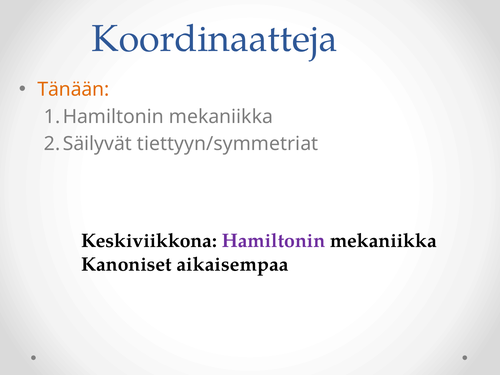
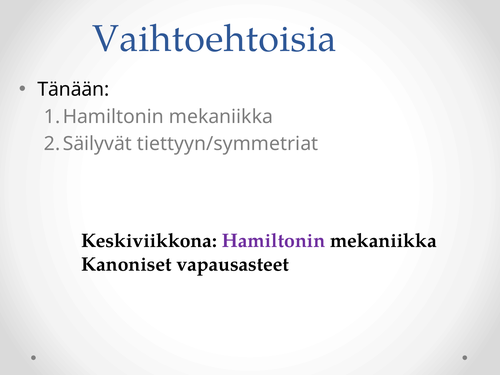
Koordinaatteja: Koordinaatteja -> Vaihtoehtoisia (214, 39)
Tänään colour: orange -> black (73, 89)
aikaisempaa: aikaisempaa -> vapausasteet (233, 264)
